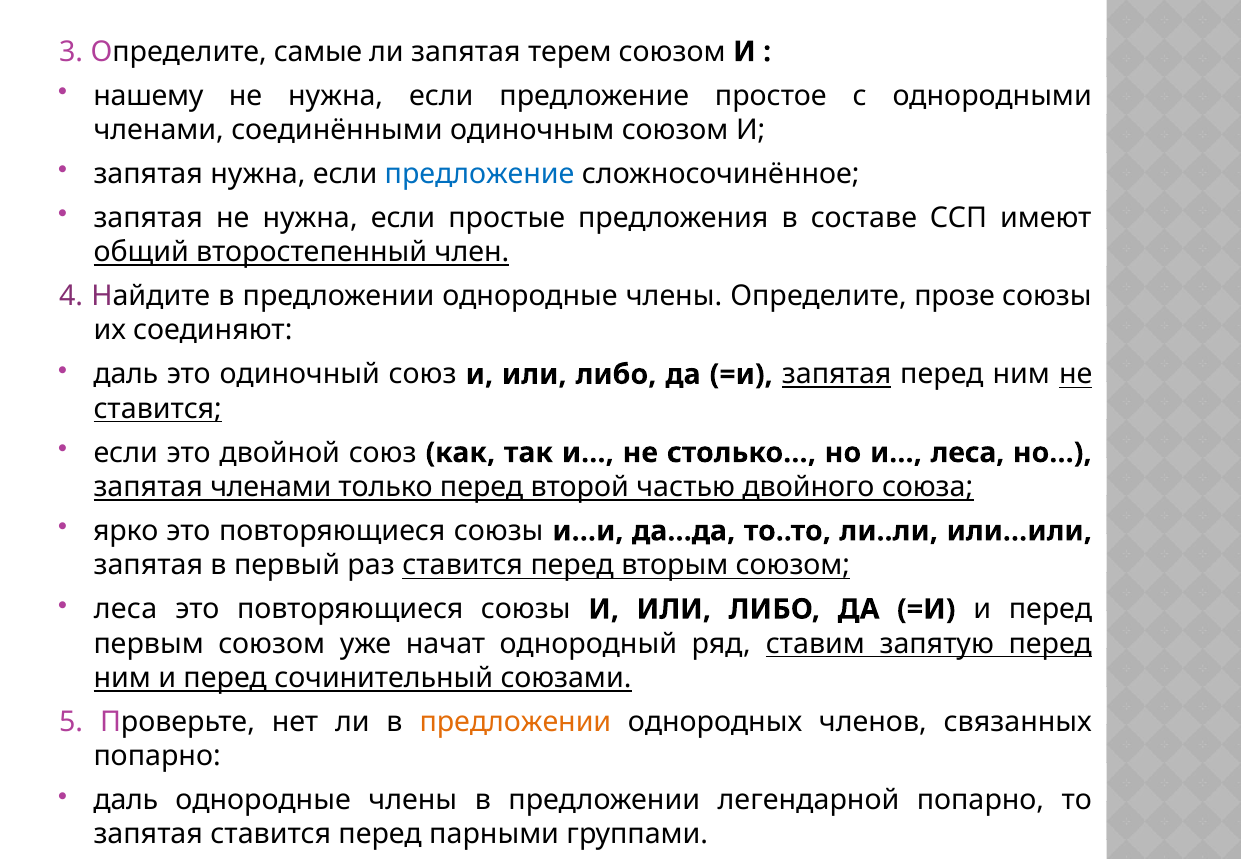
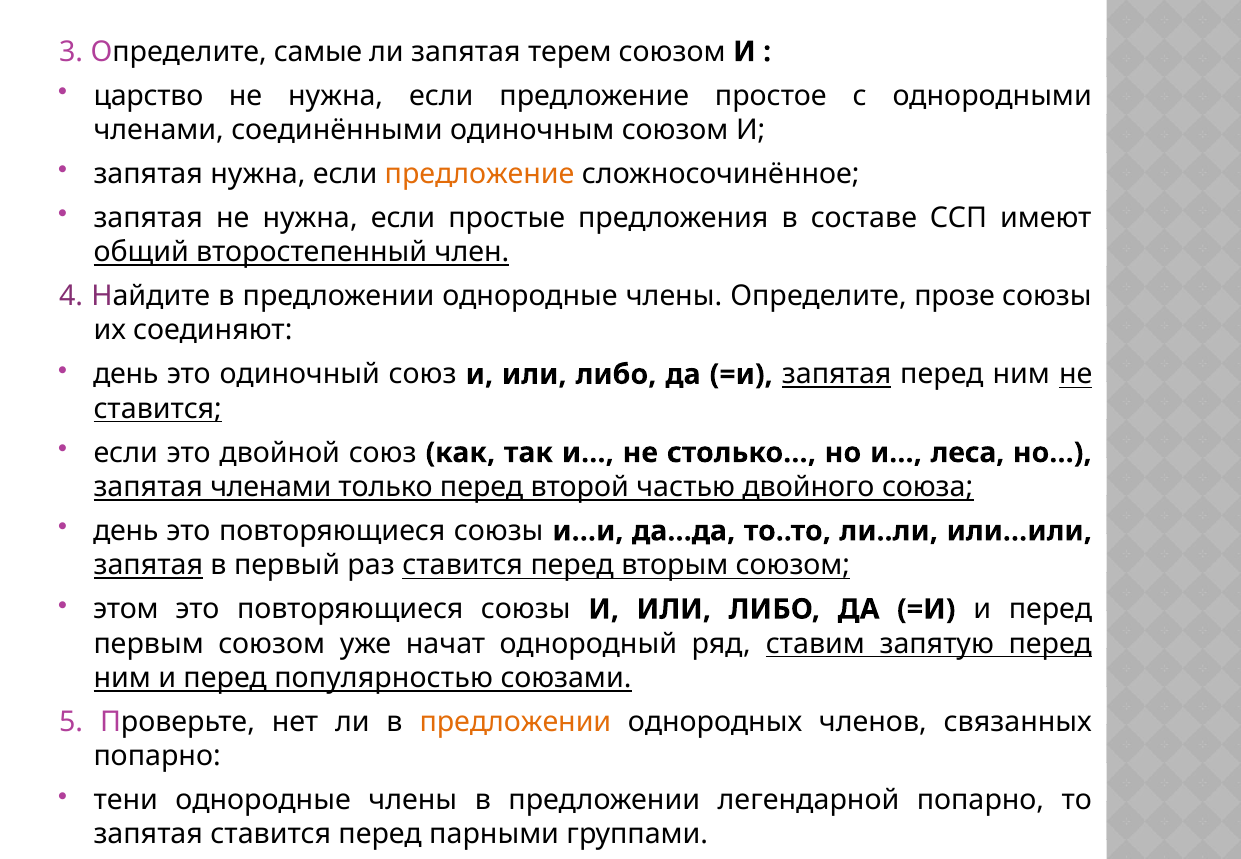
нашему: нашему -> царство (148, 96)
предложение colour: blue -> orange (480, 174)
даль: даль -> день (126, 374)
ярко: ярко -> день (126, 531)
запятая underline: none -> present (148, 565)
леса: леса -> этом (126, 609)
сочинительный: сочинительный -> популярностью (384, 678)
даль: даль -> тени (126, 800)
